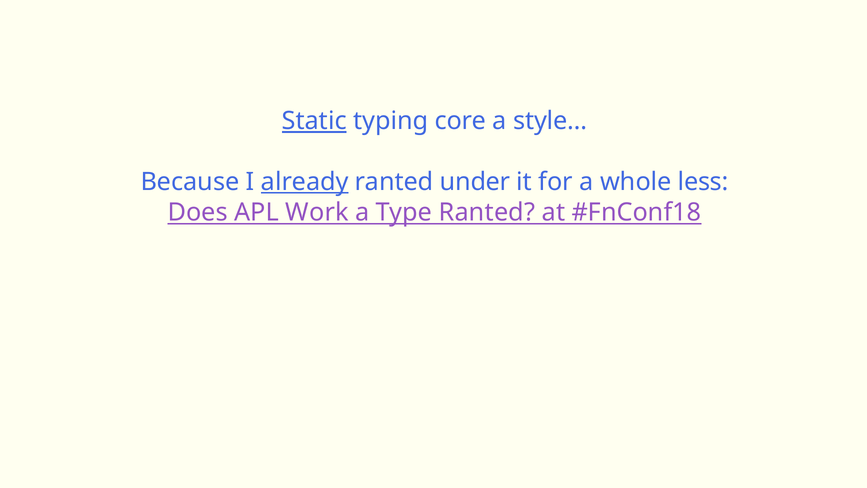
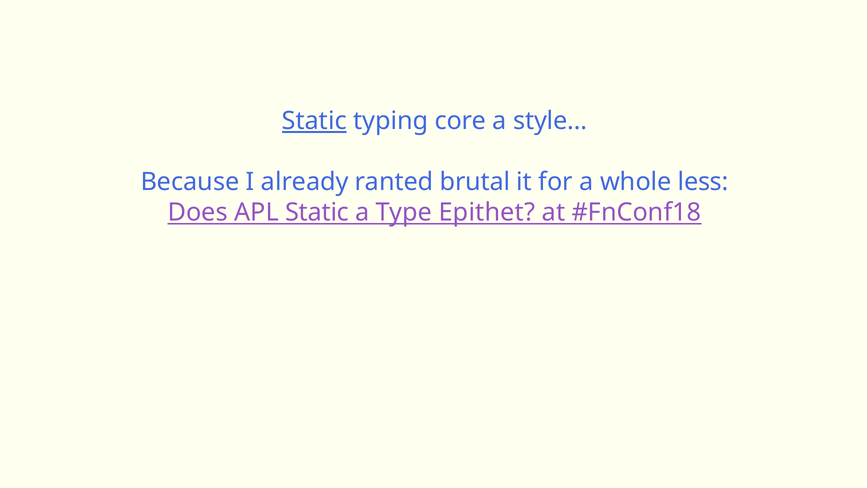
already underline: present -> none (305, 182)
under: under -> brutal (475, 182)
APL Work: Work -> Static (317, 212)
Type Ranted: Ranted -> Epithet (487, 212)
